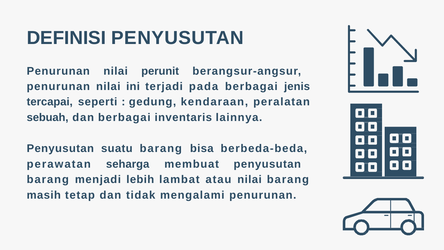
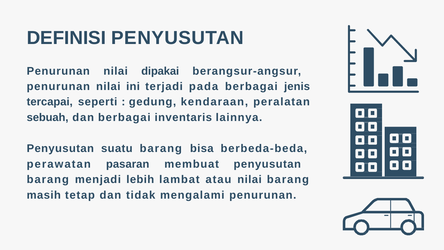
perunit: perunit -> dipakai (160, 71)
seharga: seharga -> pasaran (128, 164)
